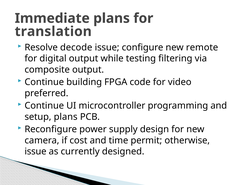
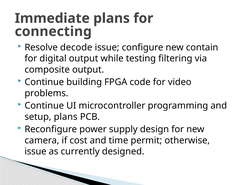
translation: translation -> connecting (53, 31)
remote: remote -> contain (202, 47)
preferred: preferred -> problems (46, 93)
